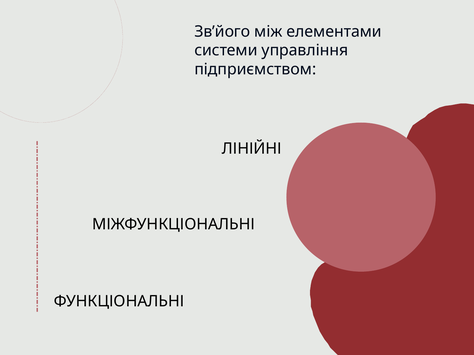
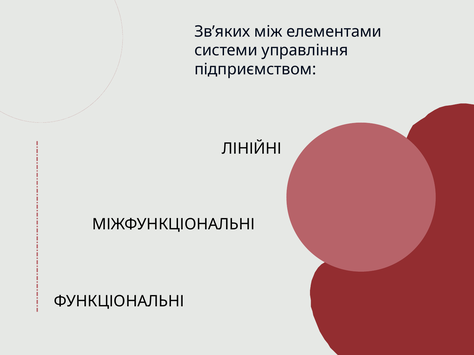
Зв’його: Зв’його -> Зв’яких (222, 32)
